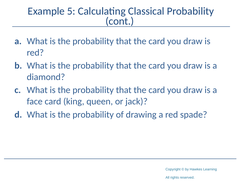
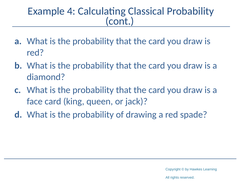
5: 5 -> 4 (71, 11)
